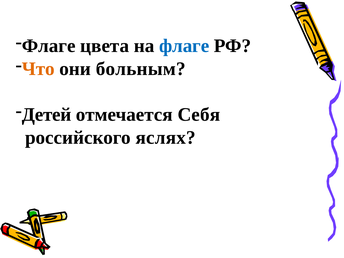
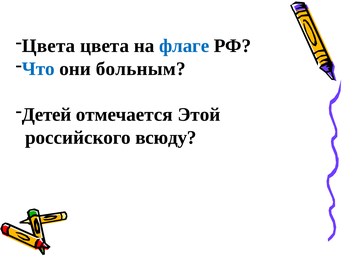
Флаге: Флаге -> Цвета (49, 46)
Что colour: orange -> blue (38, 69)
Себя: Себя -> Этой (199, 115)
яслях: яслях -> всюду (166, 138)
